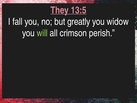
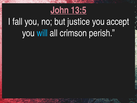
They: They -> John (60, 10)
greatly: greatly -> justice (79, 22)
widow: widow -> accept (118, 22)
will colour: light green -> light blue (42, 33)
